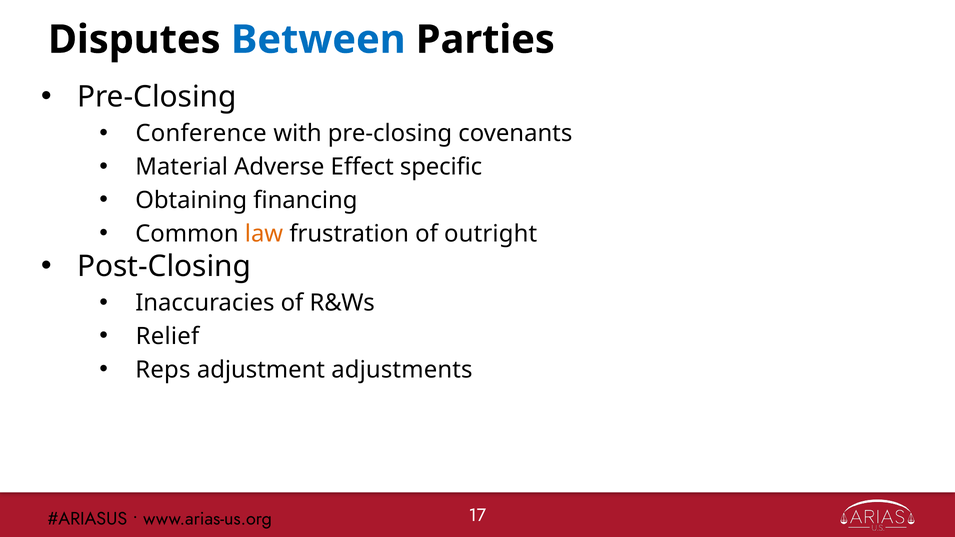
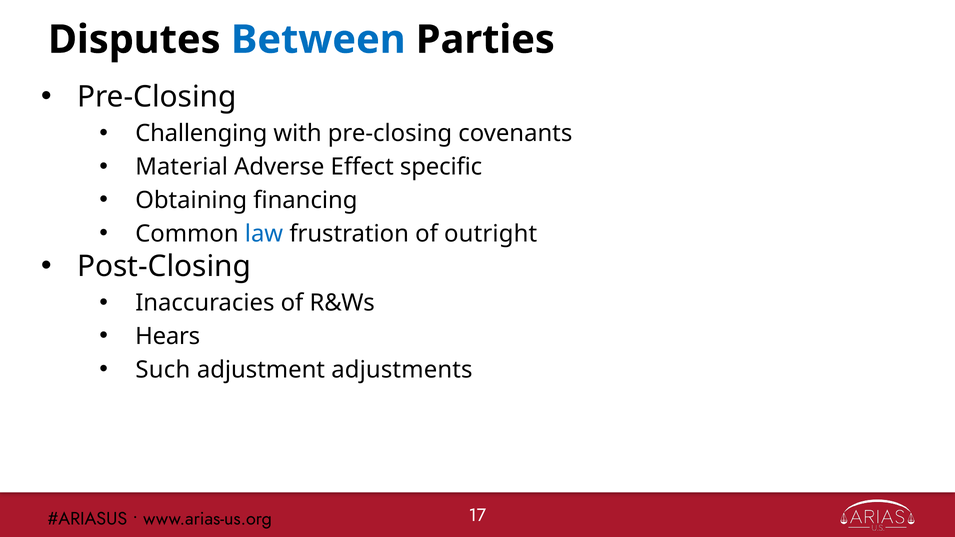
Conference: Conference -> Challenging (201, 134)
law colour: orange -> blue (264, 234)
Relief: Relief -> Hears (168, 337)
Reps: Reps -> Such (163, 370)
